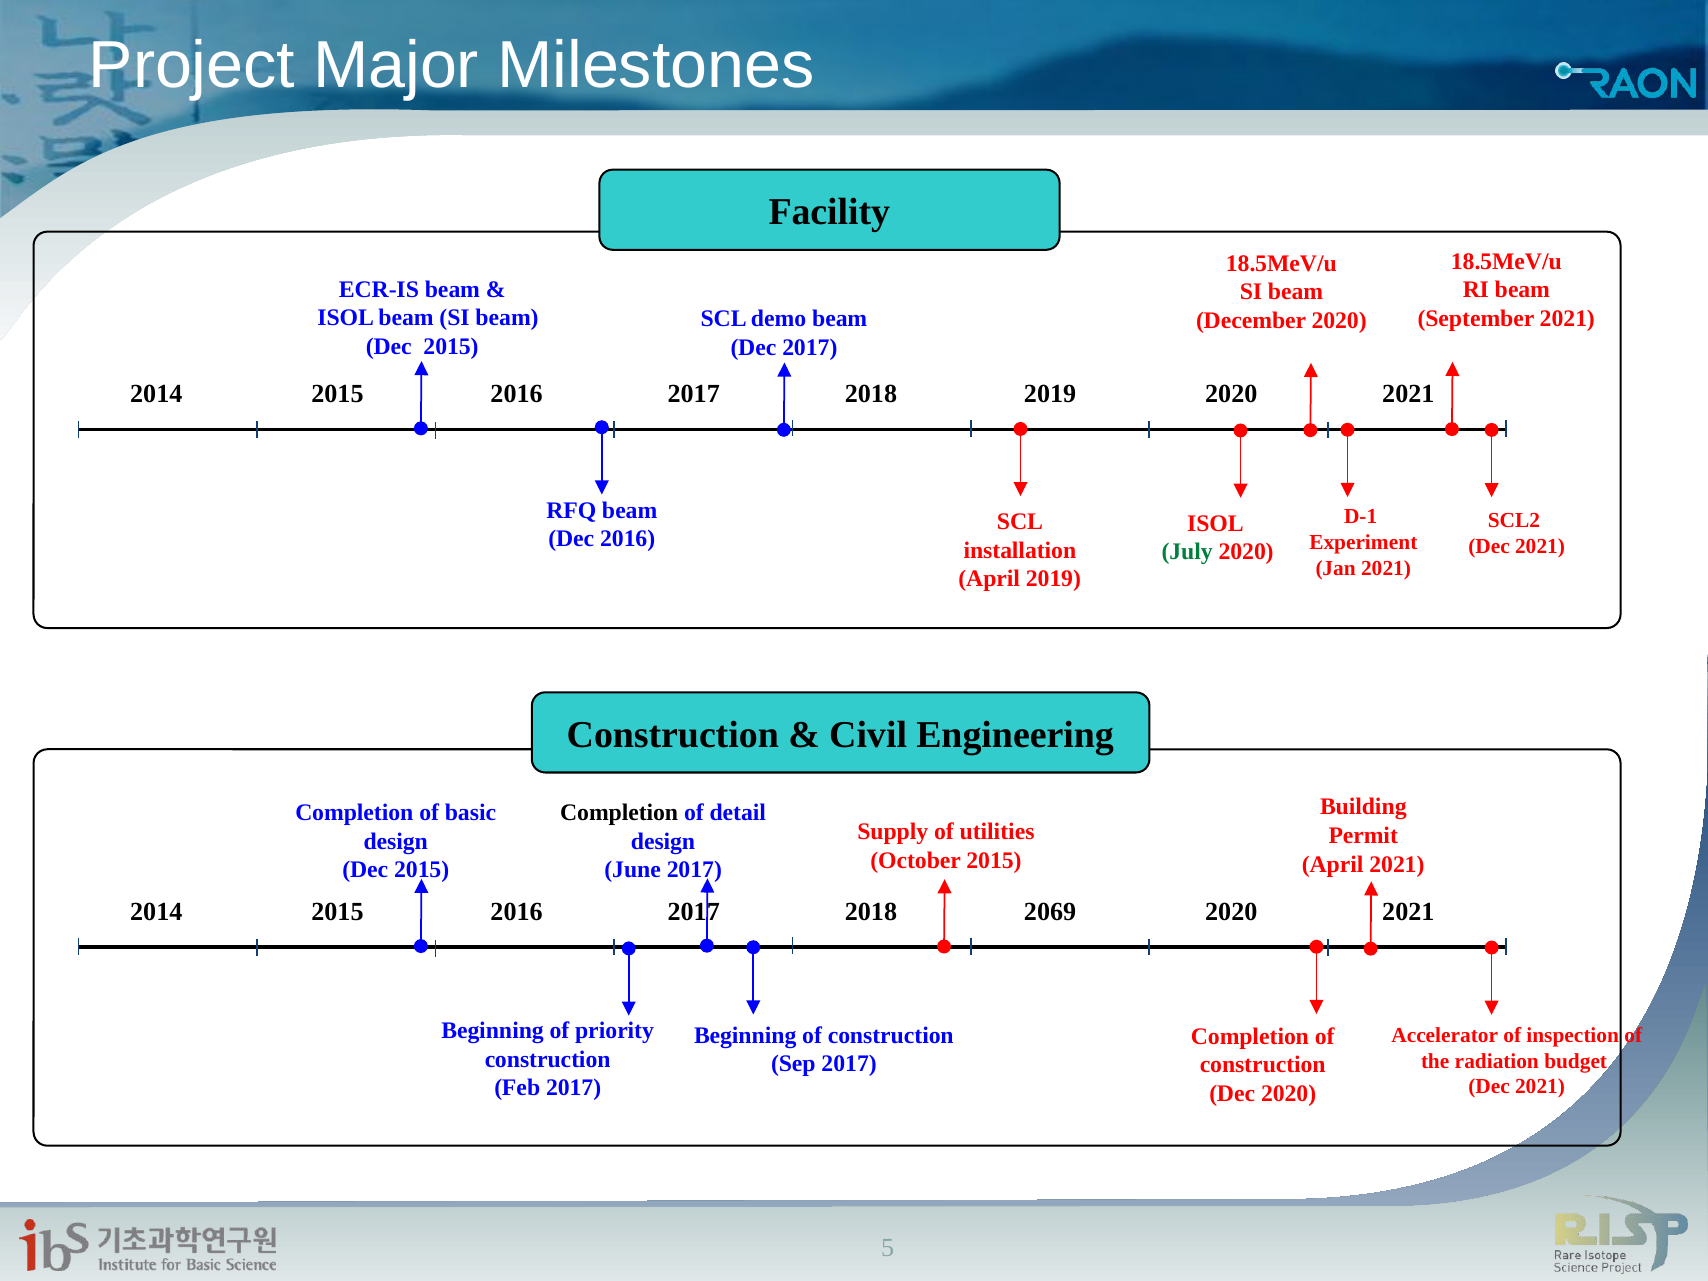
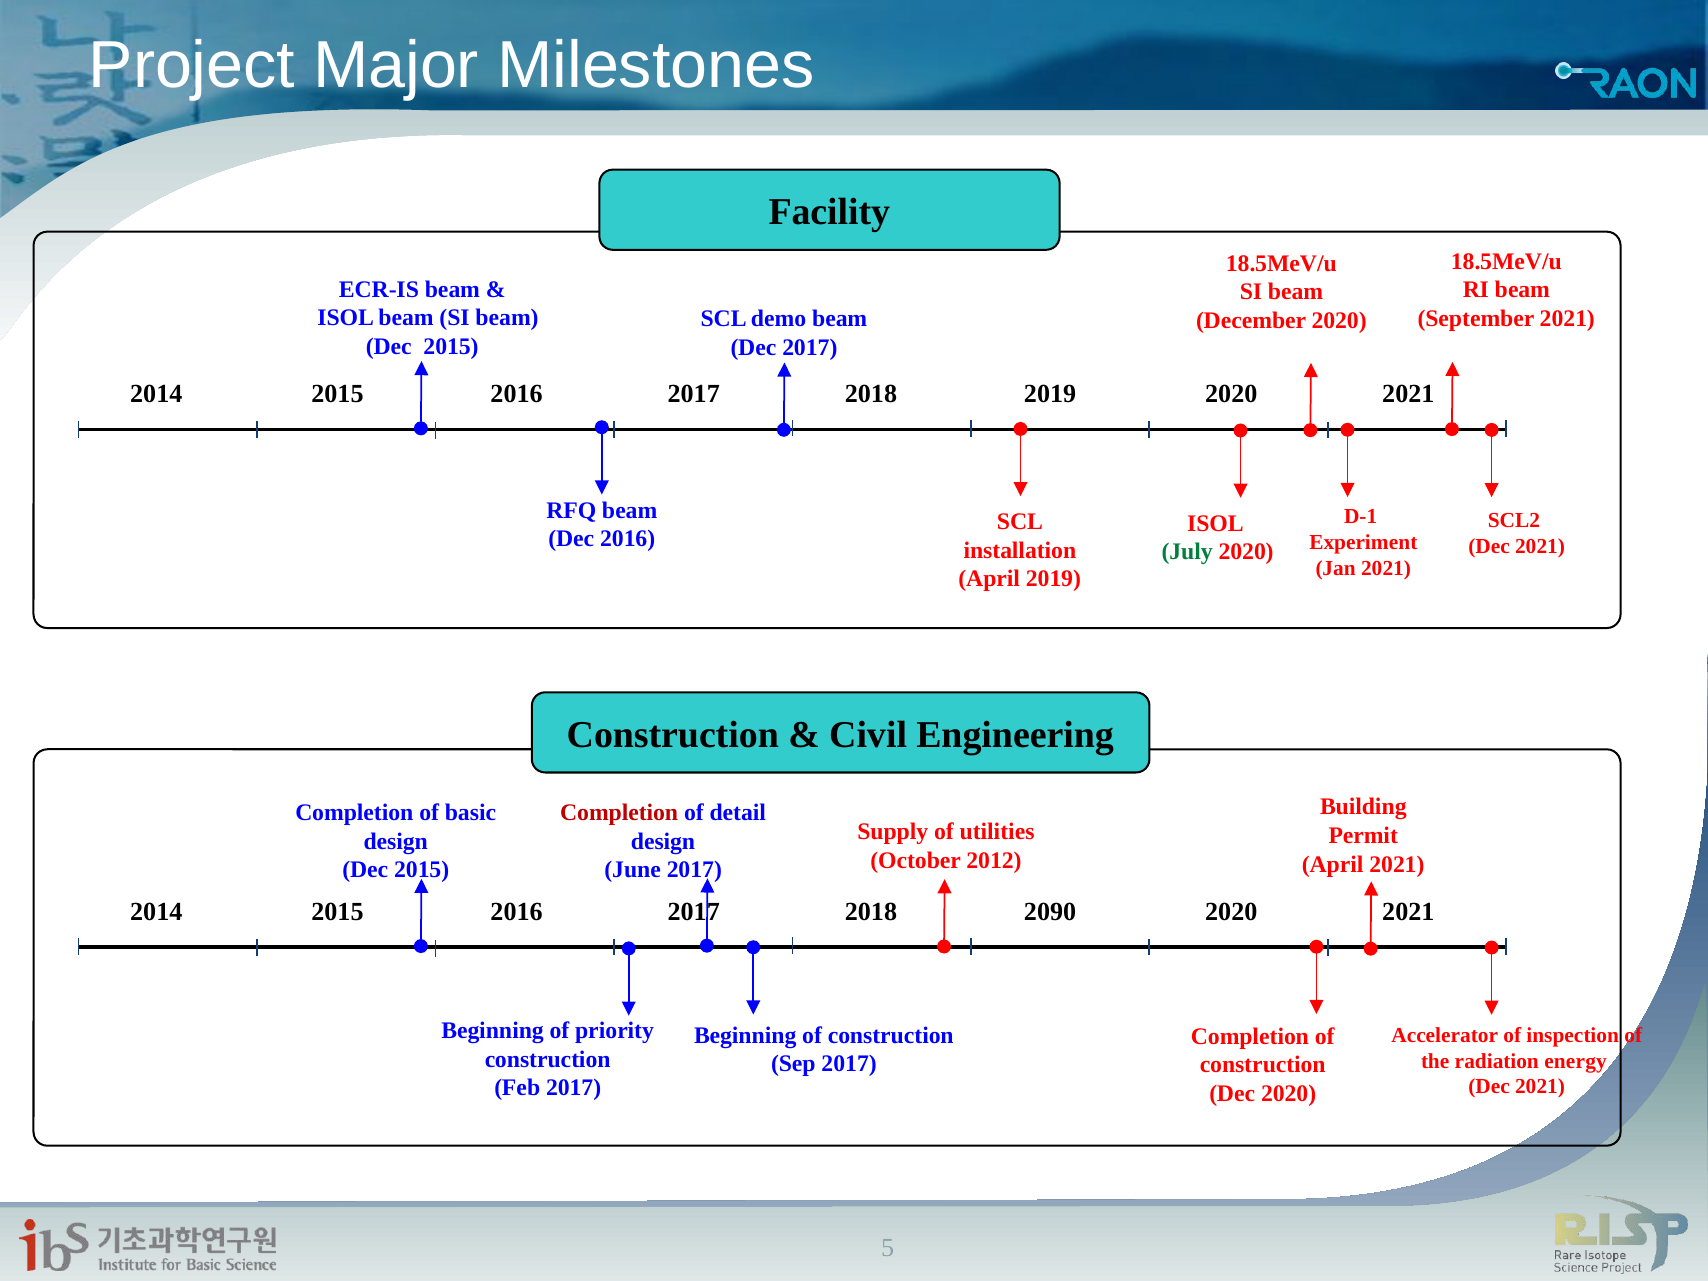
Completion colour: black -> red (619, 813)
October 2015: 2015 -> 2012 (994, 861)
2069: 2069 -> 2090 (1050, 912)
budget: budget -> energy (1576, 1061)
